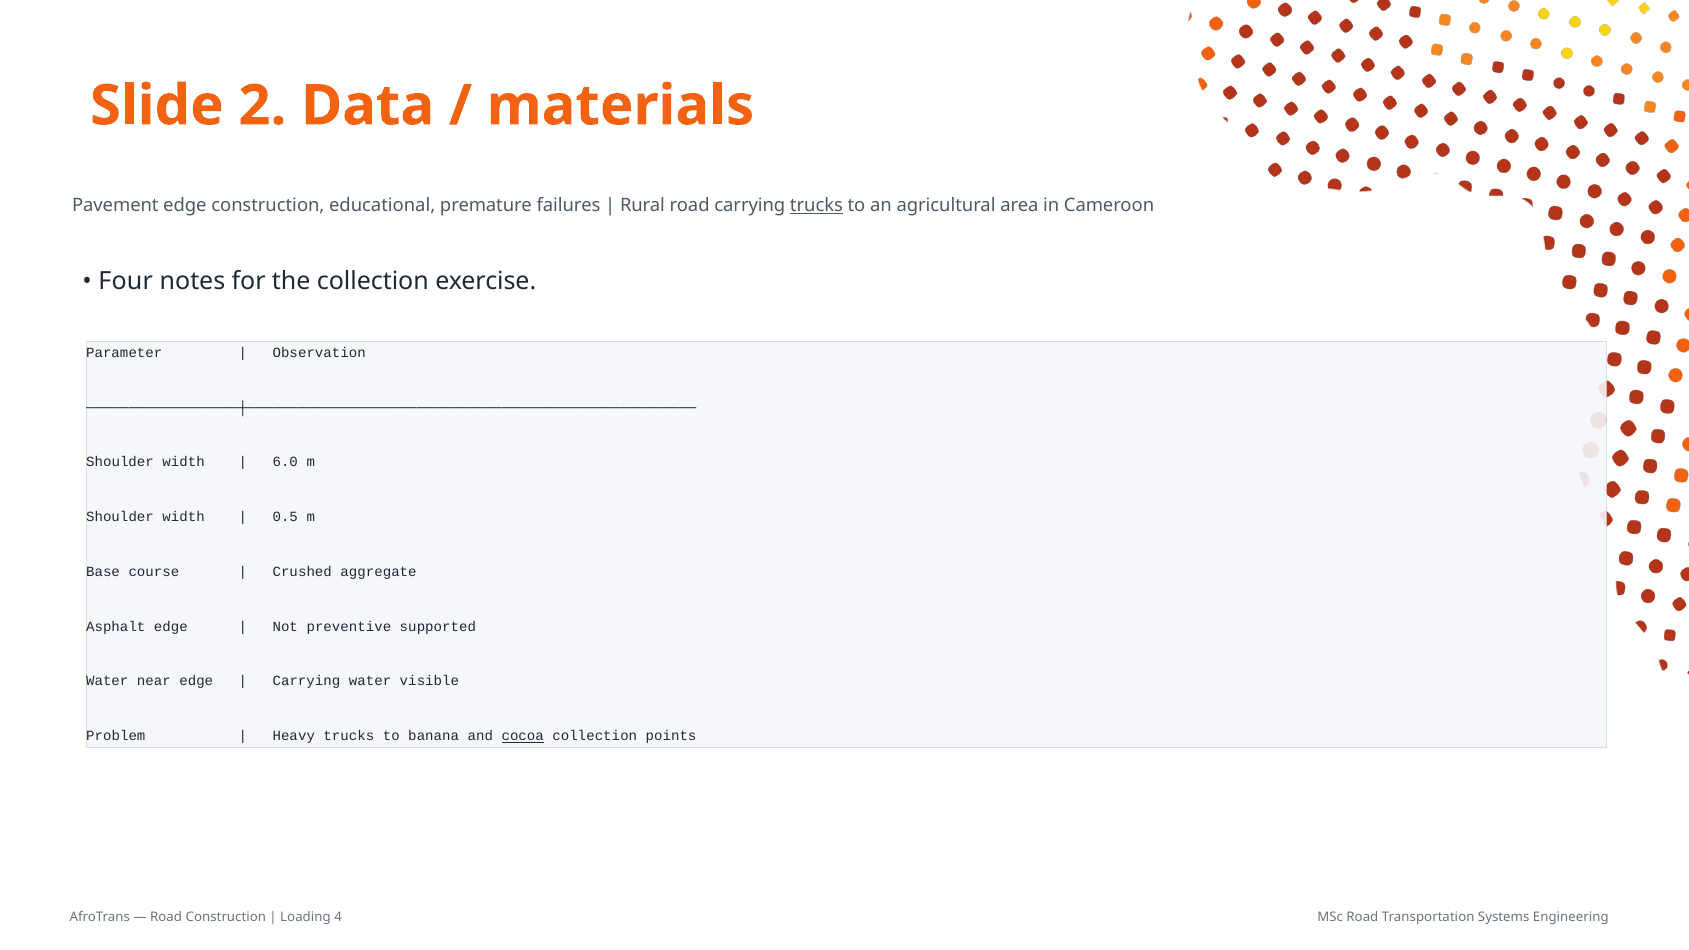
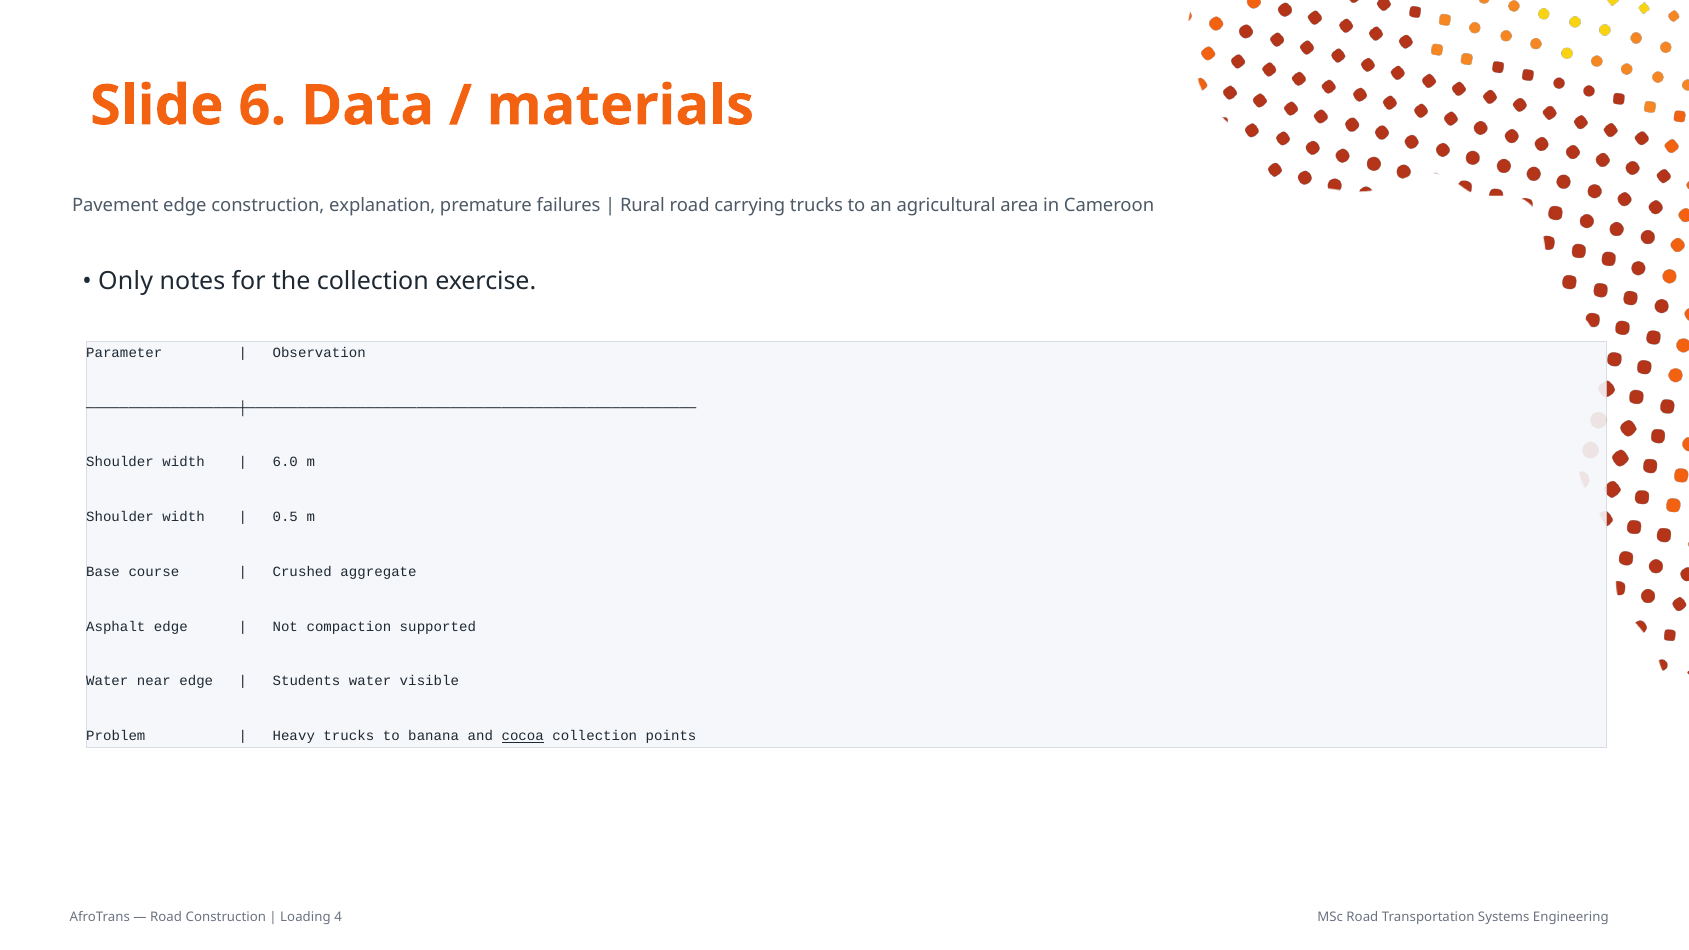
2: 2 -> 6 (262, 106)
educational: educational -> explanation (382, 206)
trucks underline: present -> none (817, 206)
Four: Four -> Only (126, 281)
preventive: preventive -> compaction (349, 627)
Carrying: Carrying -> Students (306, 681)
